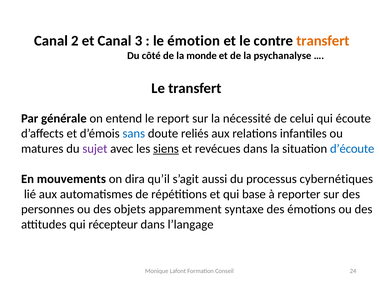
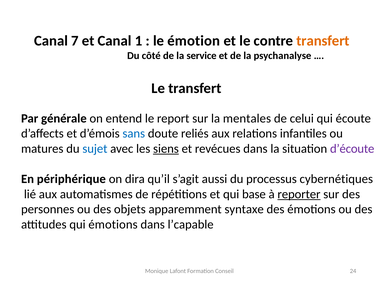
2: 2 -> 7 (75, 41)
3: 3 -> 1 (139, 41)
monde: monde -> service (202, 56)
nécessité: nécessité -> mentales (247, 118)
sujet colour: purple -> blue (95, 149)
d’écoute colour: blue -> purple (352, 149)
mouvements: mouvements -> périphérique (71, 179)
reporter underline: none -> present (299, 194)
qui récepteur: récepteur -> émotions (113, 225)
l’langage: l’langage -> l’capable (191, 225)
